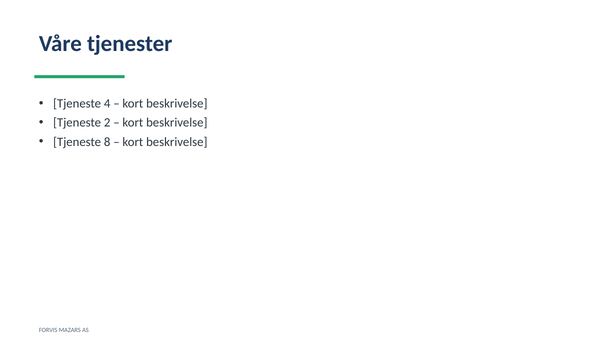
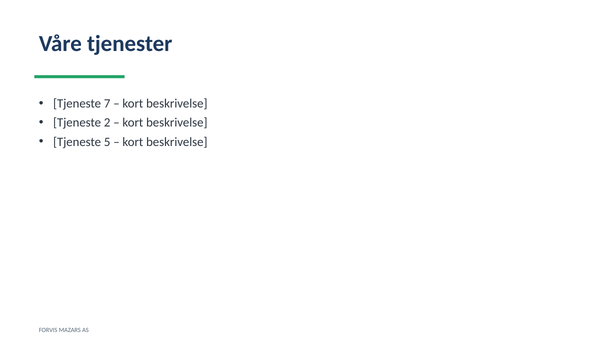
4: 4 -> 7 (107, 103)
8: 8 -> 5 (107, 142)
